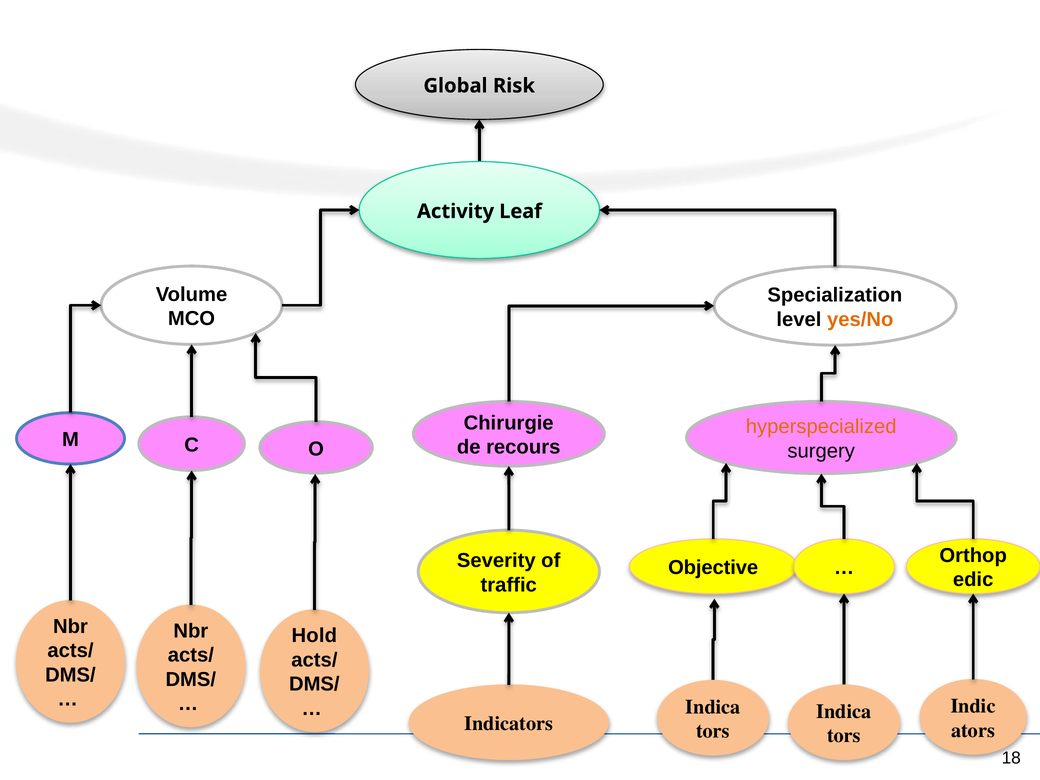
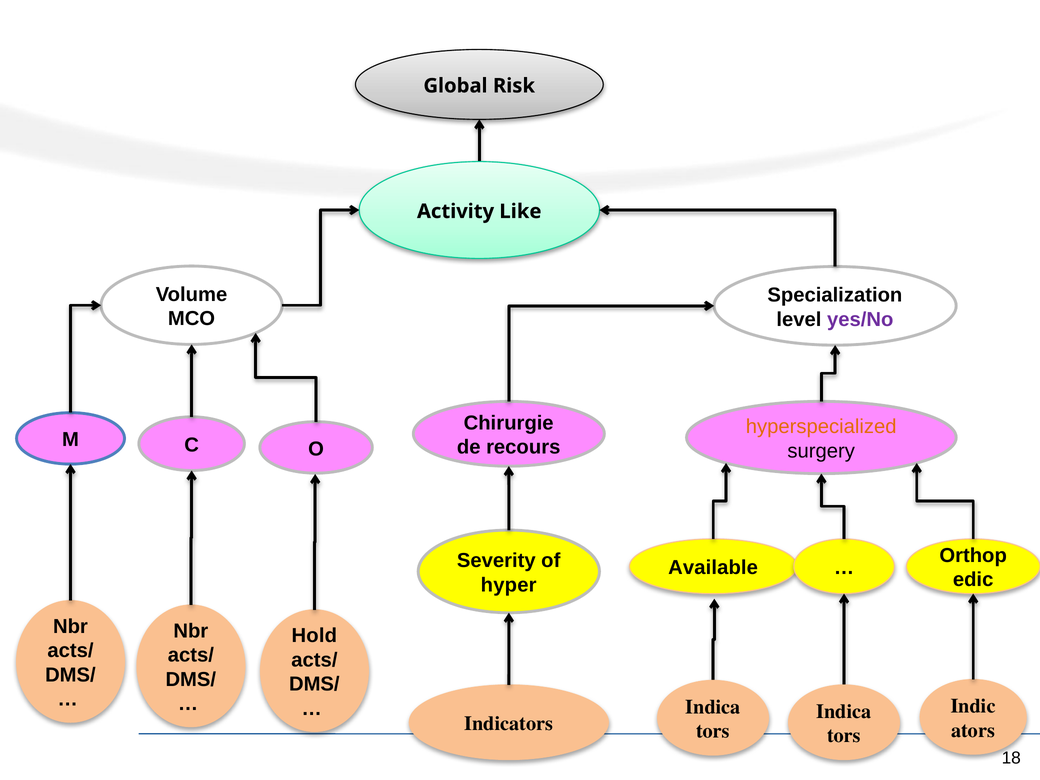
Leaf: Leaf -> Like (520, 211)
yes/No colour: orange -> purple (860, 319)
Objective: Objective -> Available (713, 568)
traffic: traffic -> hyper (509, 585)
